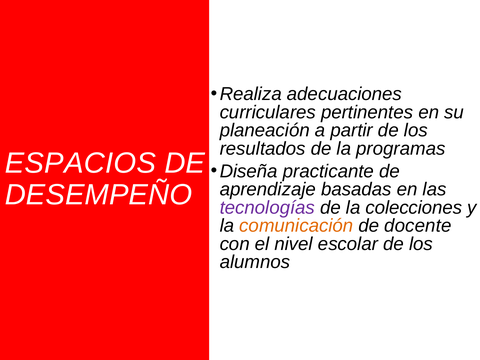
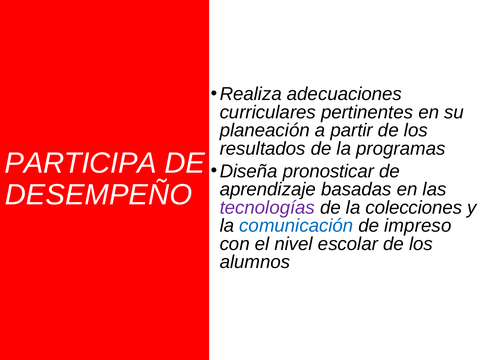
ESPACIOS: ESPACIOS -> PARTICIPA (81, 163)
practicante: practicante -> pronosticar (328, 171)
comunicación colour: orange -> blue (296, 226)
docente: docente -> impreso (418, 226)
